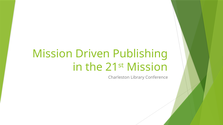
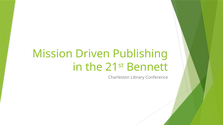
Mission: Mission -> Bennett (147, 67)
